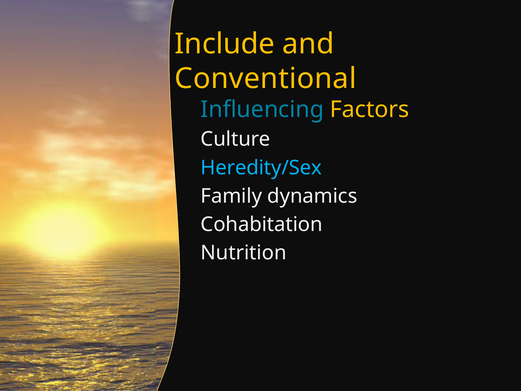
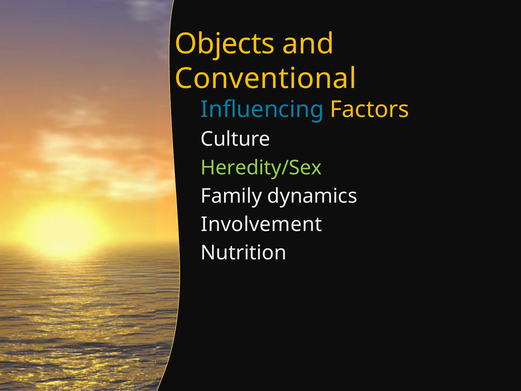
Include: Include -> Objects (225, 44)
Heredity/Sex colour: light blue -> light green (261, 168)
Cohabitation: Cohabitation -> Involvement (262, 224)
